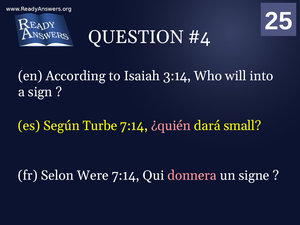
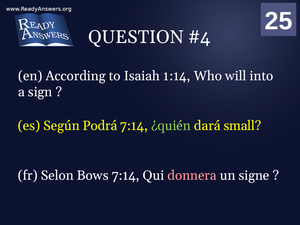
3:14: 3:14 -> 1:14 (177, 76)
Turbe: Turbe -> Podrá (100, 126)
¿quién colour: pink -> light green (171, 126)
Were: Were -> Bows (93, 175)
